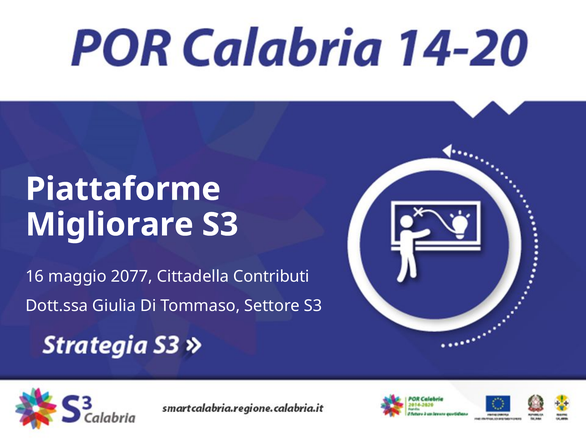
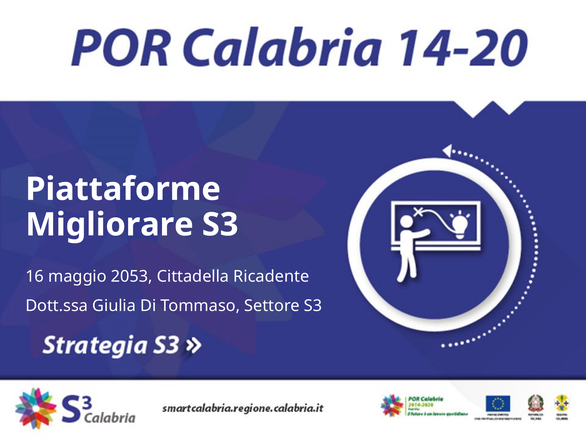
2077: 2077 -> 2053 (132, 277)
Contributi: Contributi -> Ricadente (271, 277)
